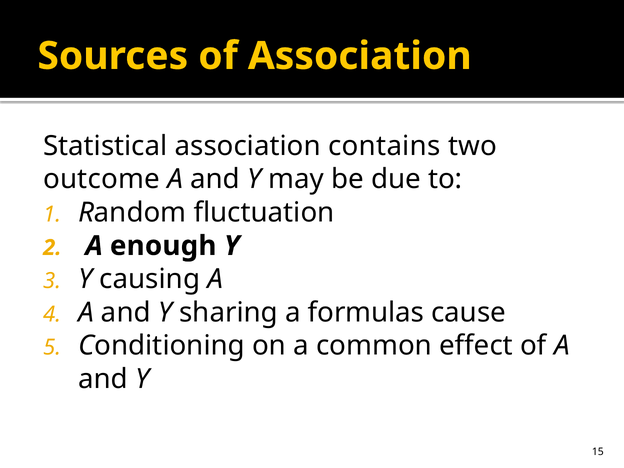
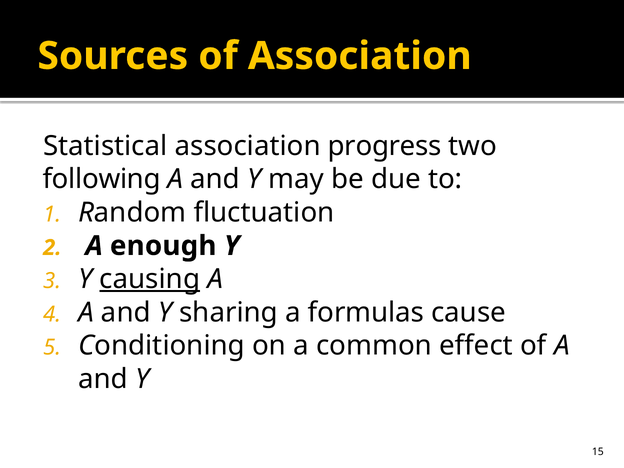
contains: contains -> progress (385, 146)
outcome: outcome -> following (102, 179)
causing underline: none -> present (150, 279)
